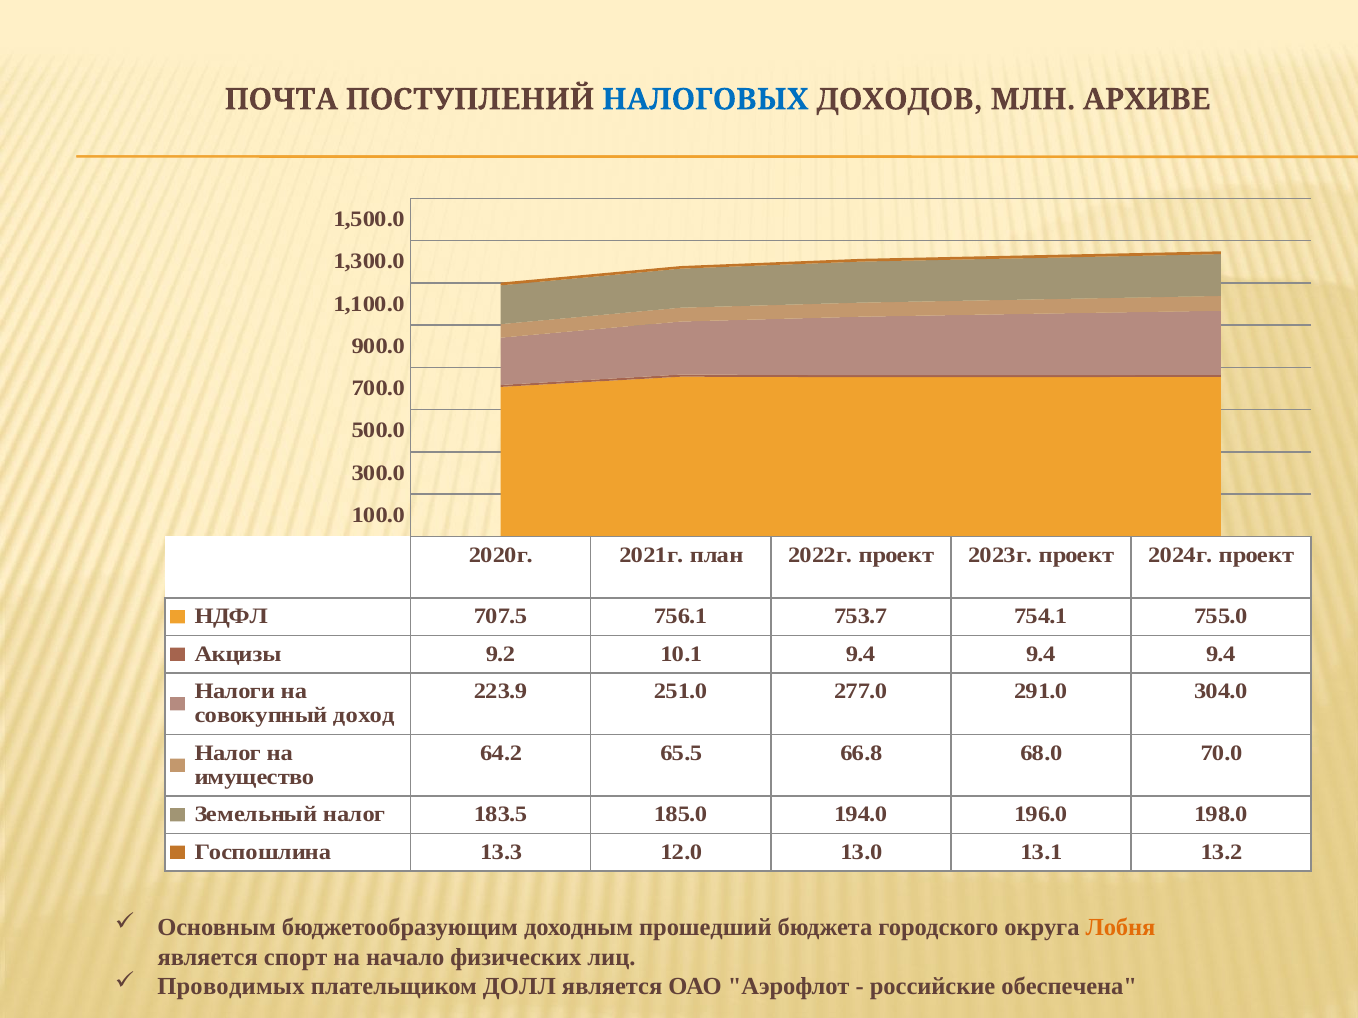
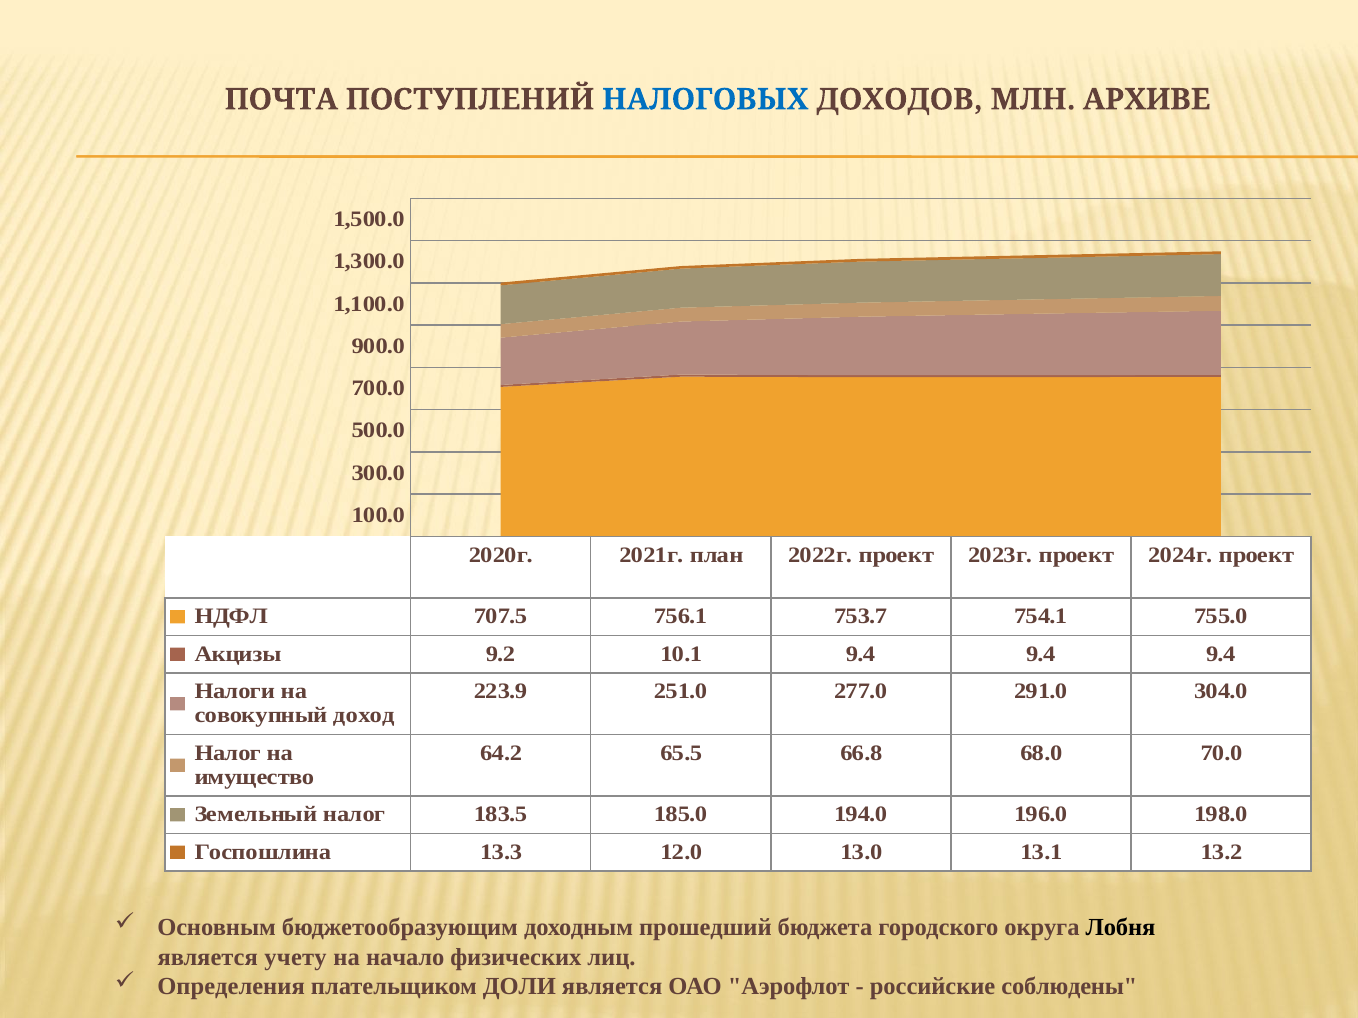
Лобня colour: orange -> black (1120, 928)
спорт: спорт -> учету (296, 958)
Проводимых: Проводимых -> Определения (231, 987)
ДОЛЛ: ДОЛЛ -> ДОЛИ (519, 987)
обеспечена: обеспечена -> соблюдены (1069, 987)
